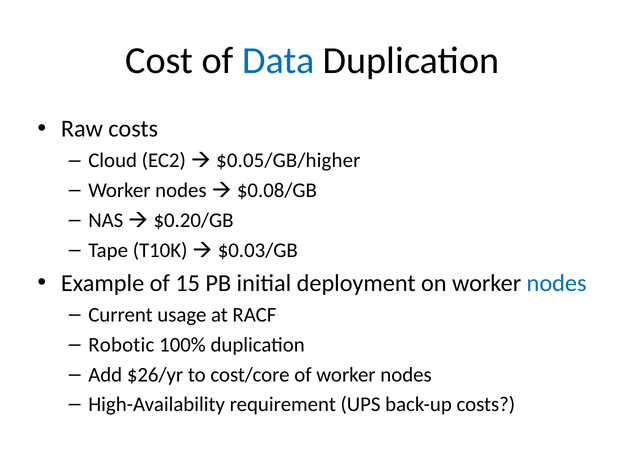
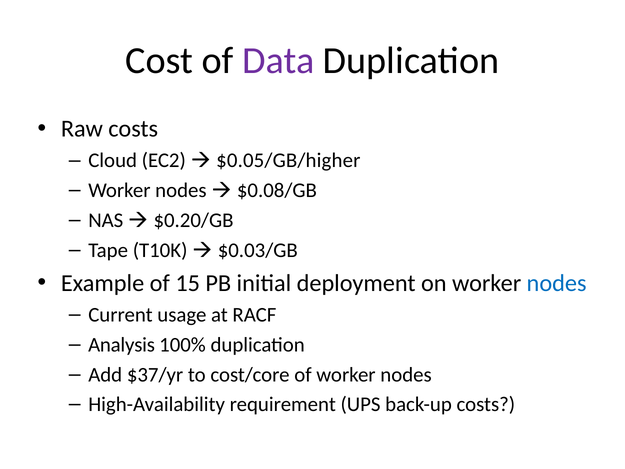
Data colour: blue -> purple (278, 61)
Robotic: Robotic -> Analysis (122, 345)
$26/yr: $26/yr -> $37/yr (155, 374)
